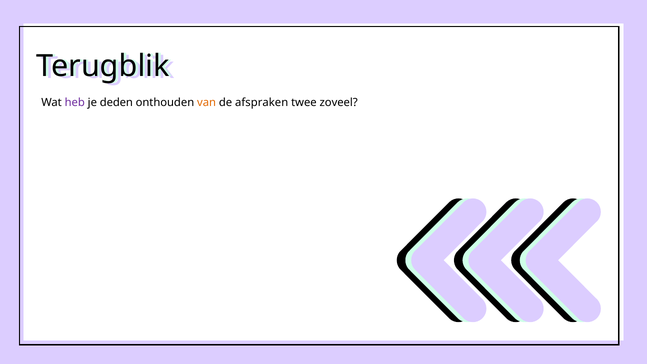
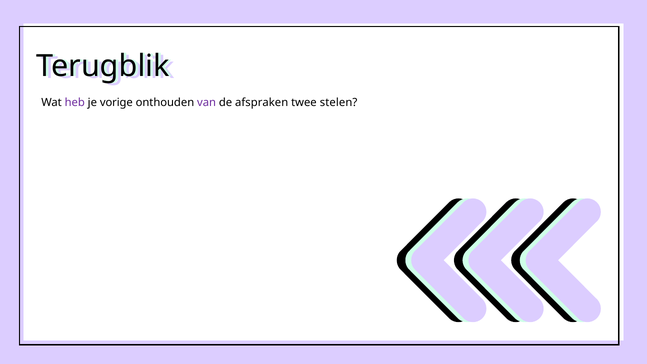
deden: deden -> vorige (116, 103)
van colour: orange -> purple (207, 103)
zoveel: zoveel -> stelen (339, 103)
